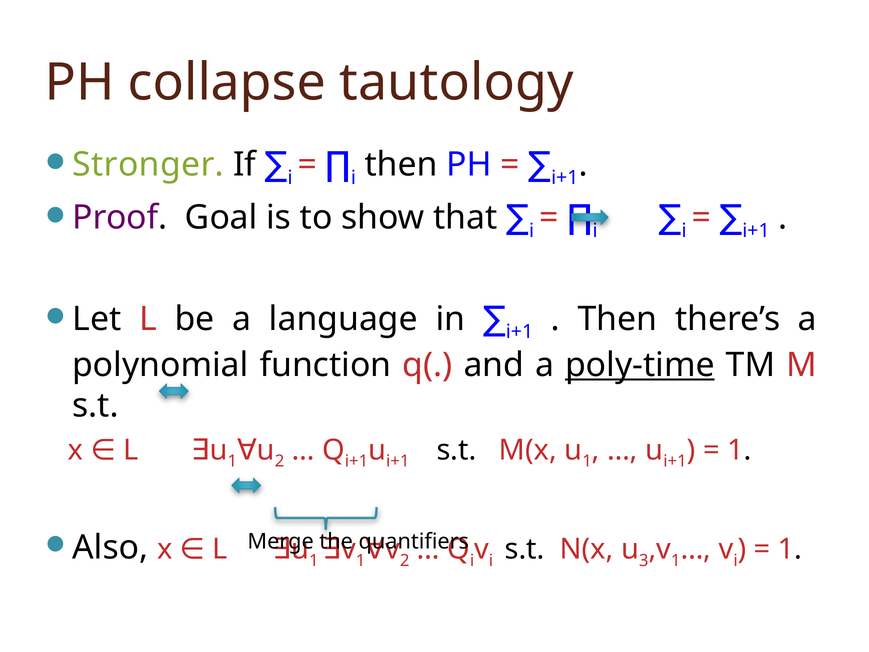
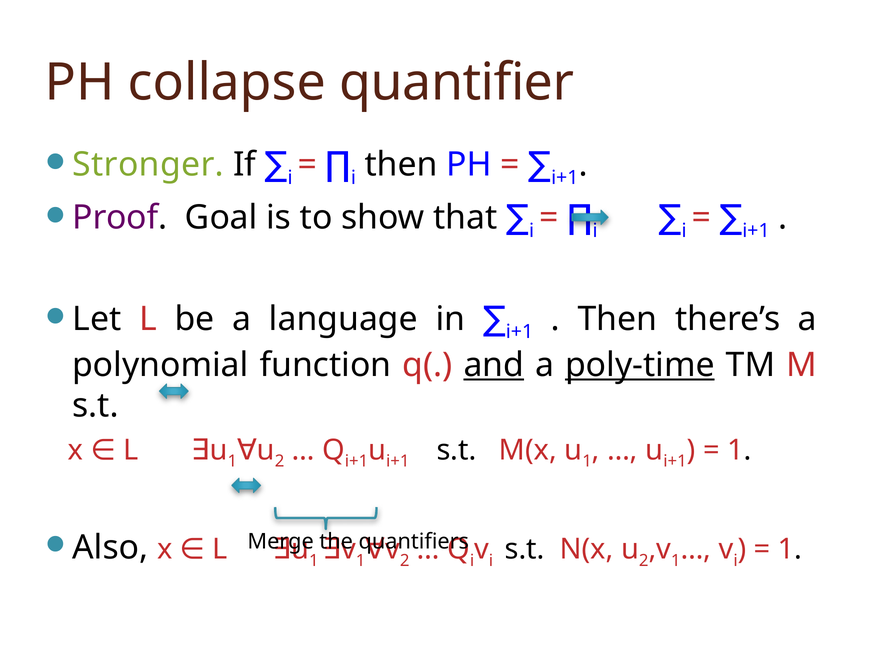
tautology: tautology -> quantifier (457, 83)
and underline: none -> present (494, 365)
3: 3 -> 2 (644, 560)
